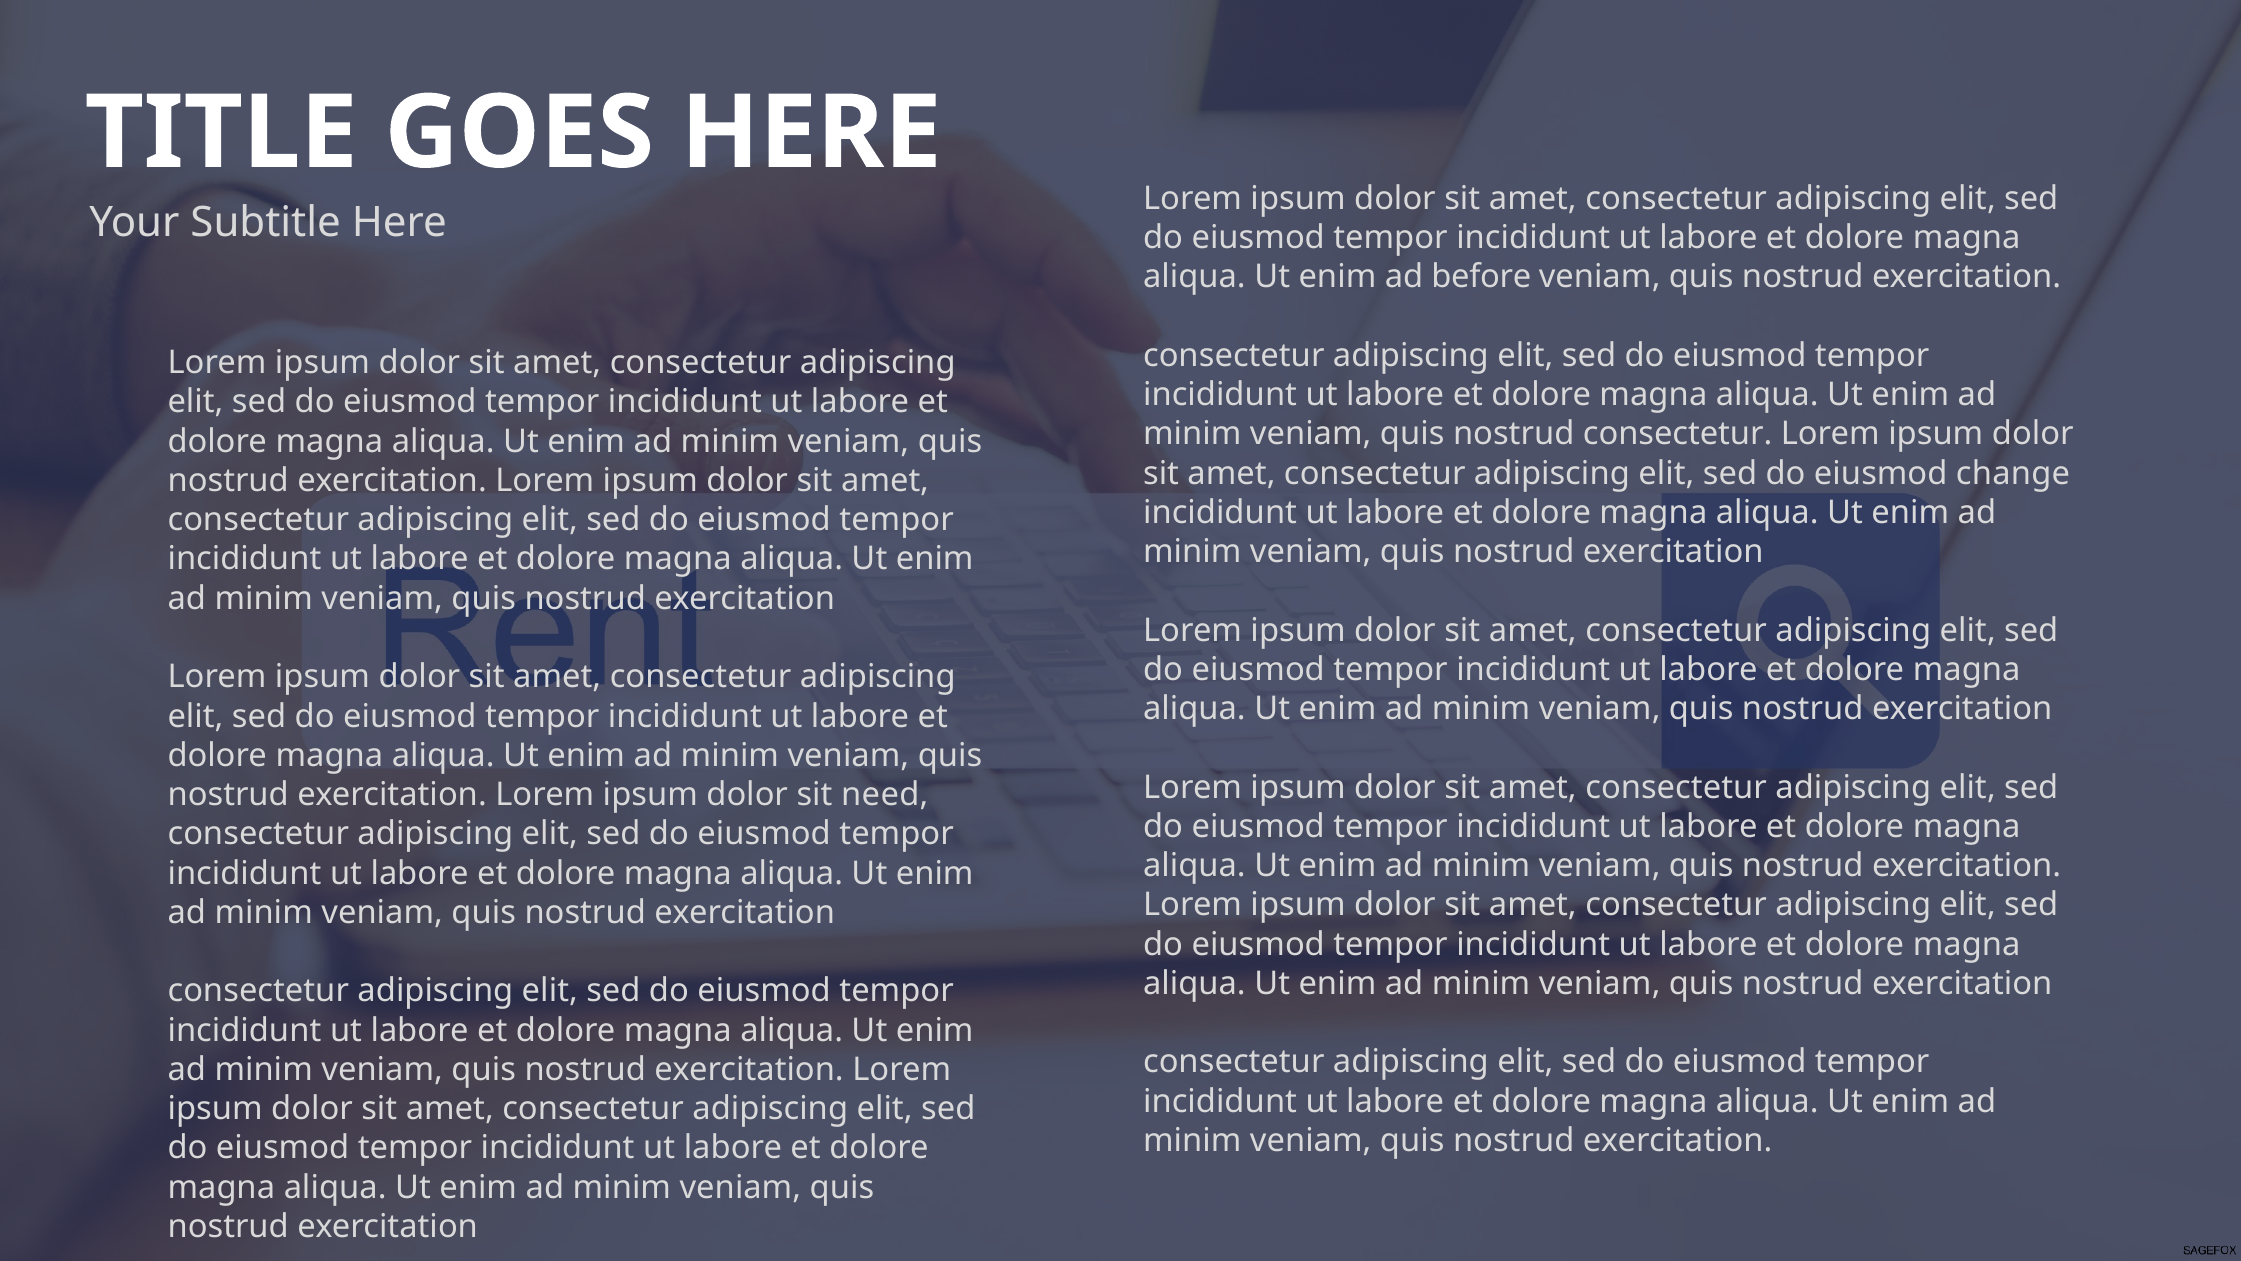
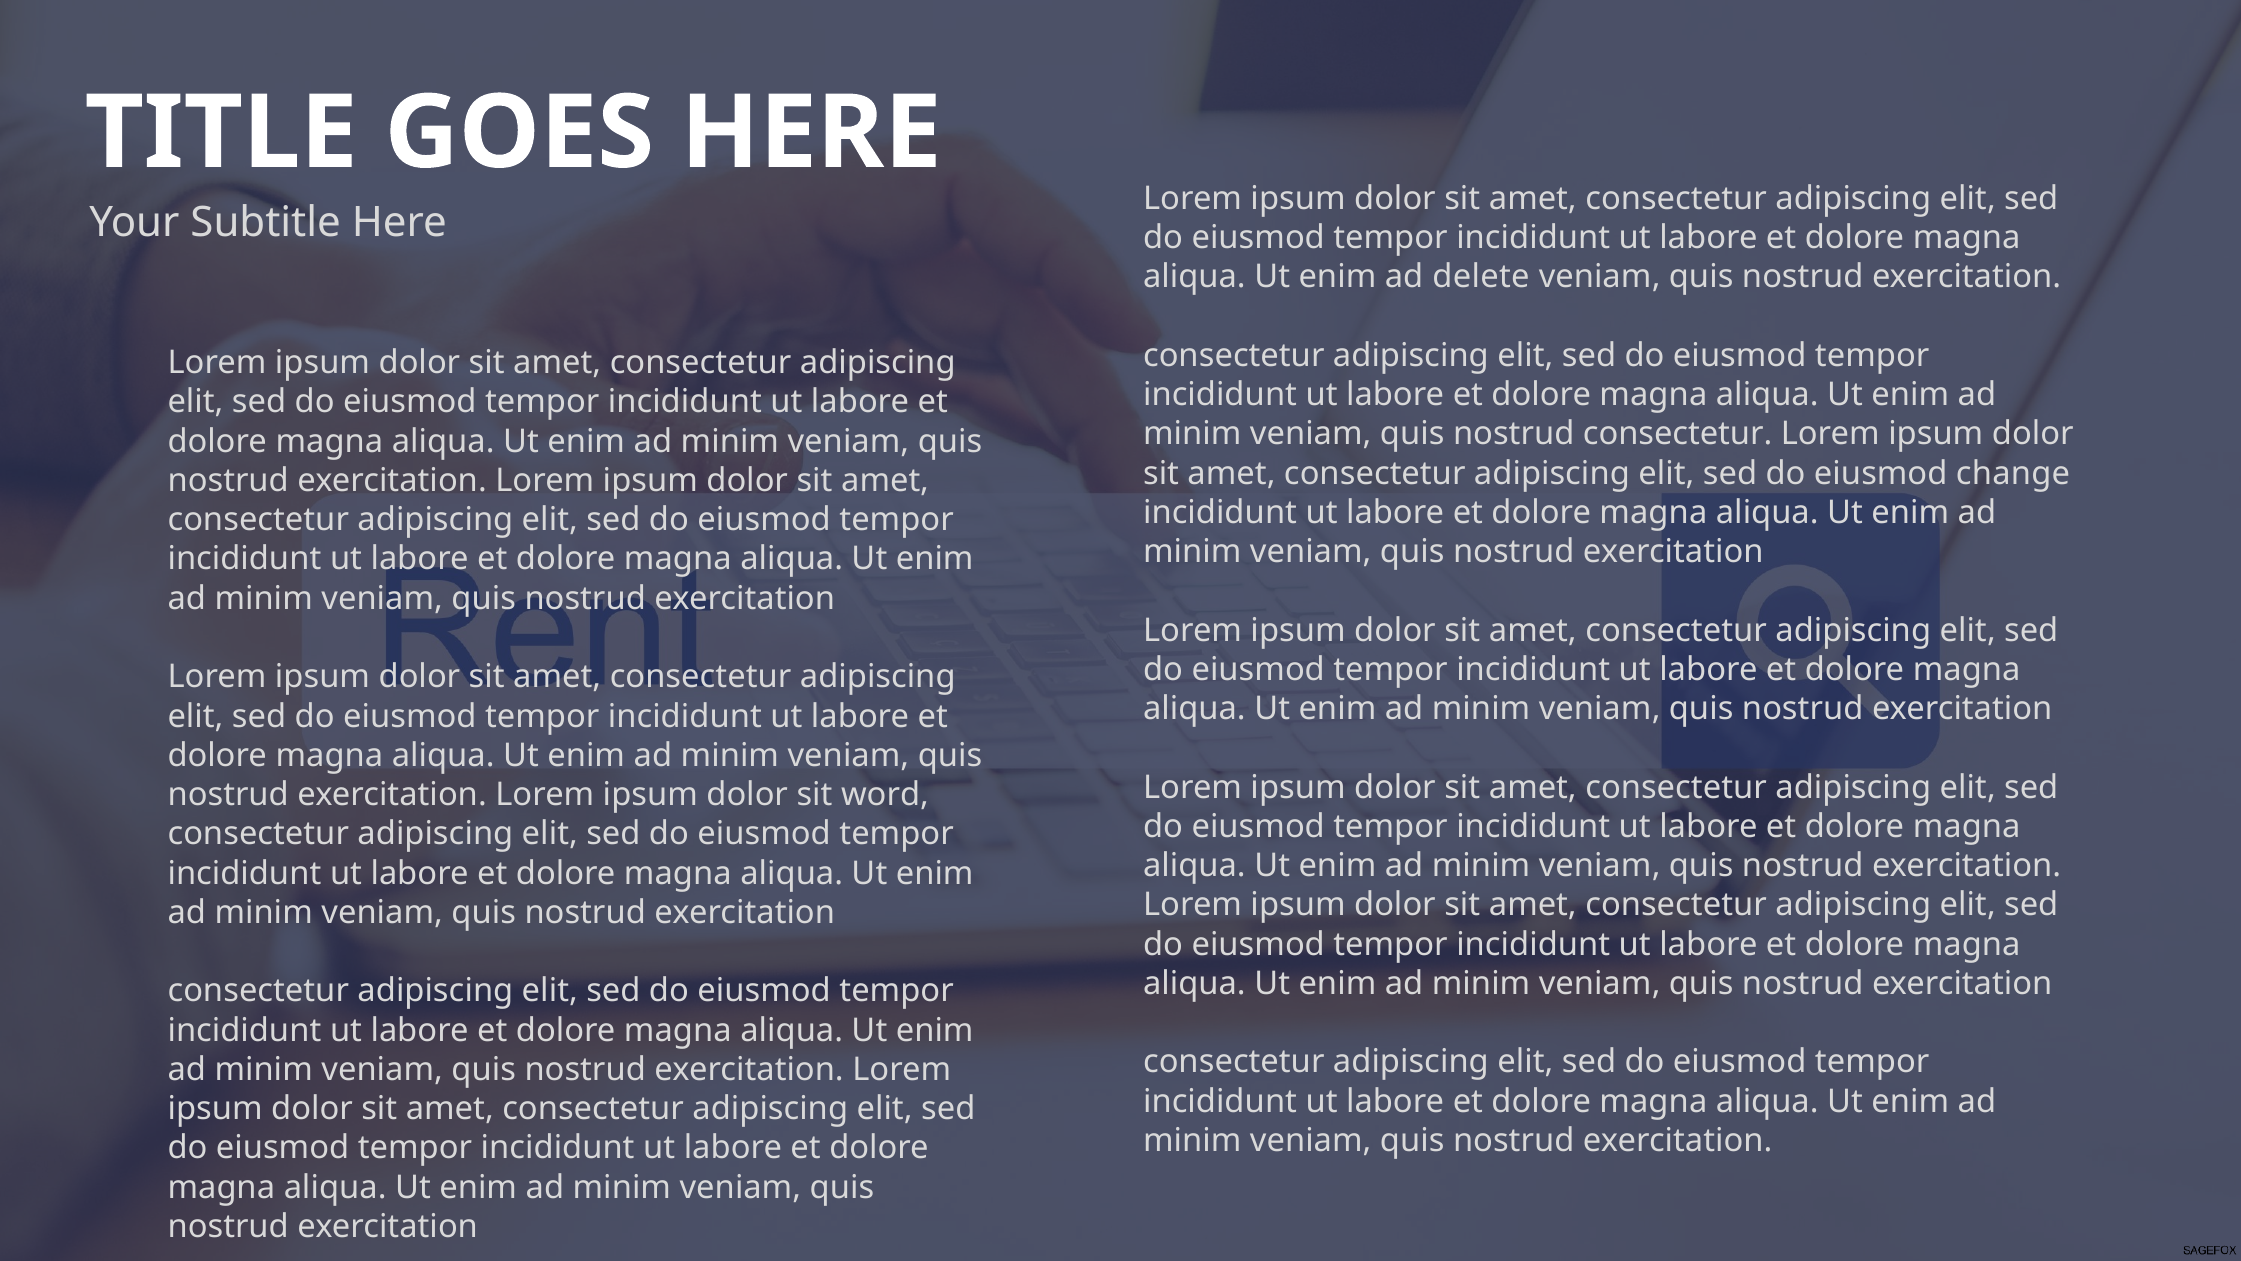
before: before -> delete (1481, 277)
need: need -> word (885, 794)
